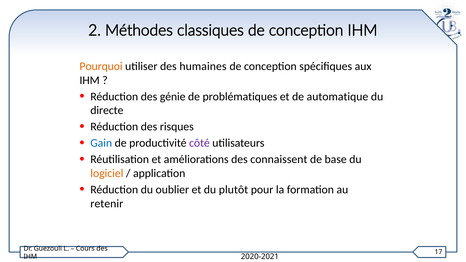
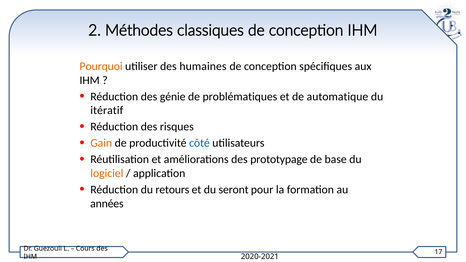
directe: directe -> itératif (107, 111)
Gain colour: blue -> orange (101, 143)
côté colour: purple -> blue (199, 143)
connaissent: connaissent -> prototypage (279, 159)
oublier: oublier -> retours (172, 190)
plutôt: plutôt -> seront (234, 190)
retenir: retenir -> années (107, 204)
